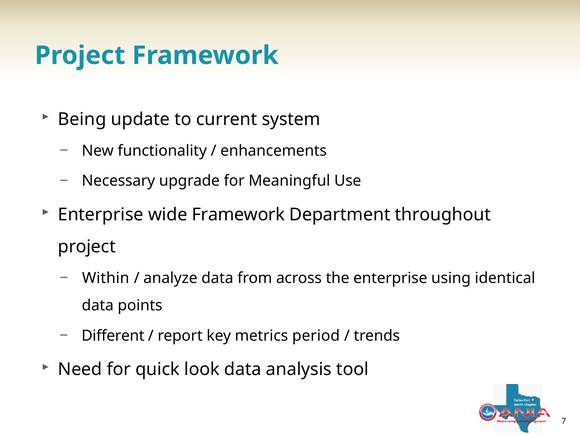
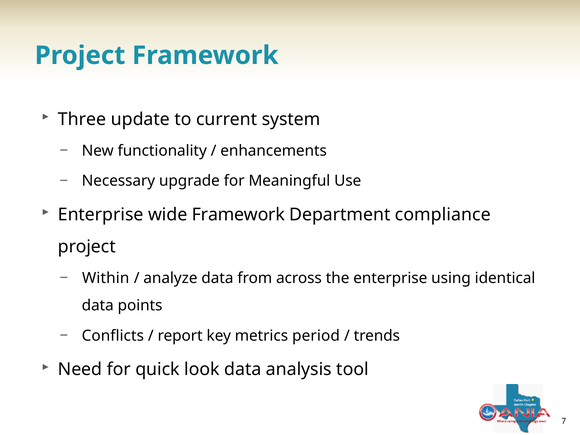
Being: Being -> Three (82, 119)
throughout: throughout -> compliance (443, 215)
Different: Different -> Conflicts (113, 336)
